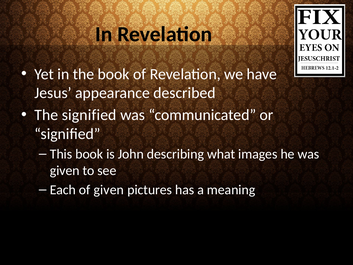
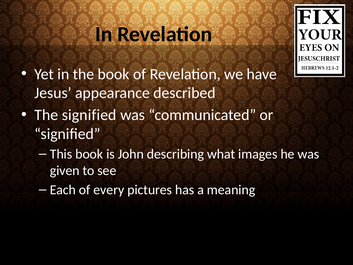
of given: given -> every (109, 190)
